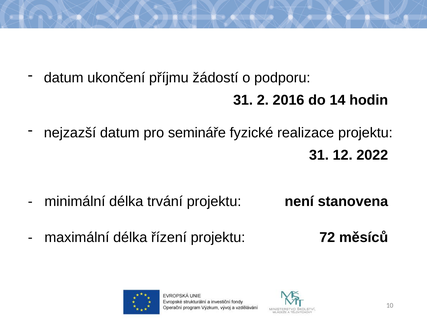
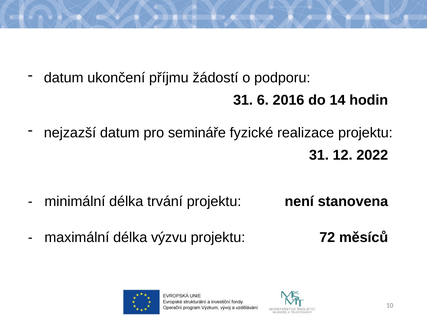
2: 2 -> 6 (263, 100)
řízení: řízení -> výzvu (169, 238)
